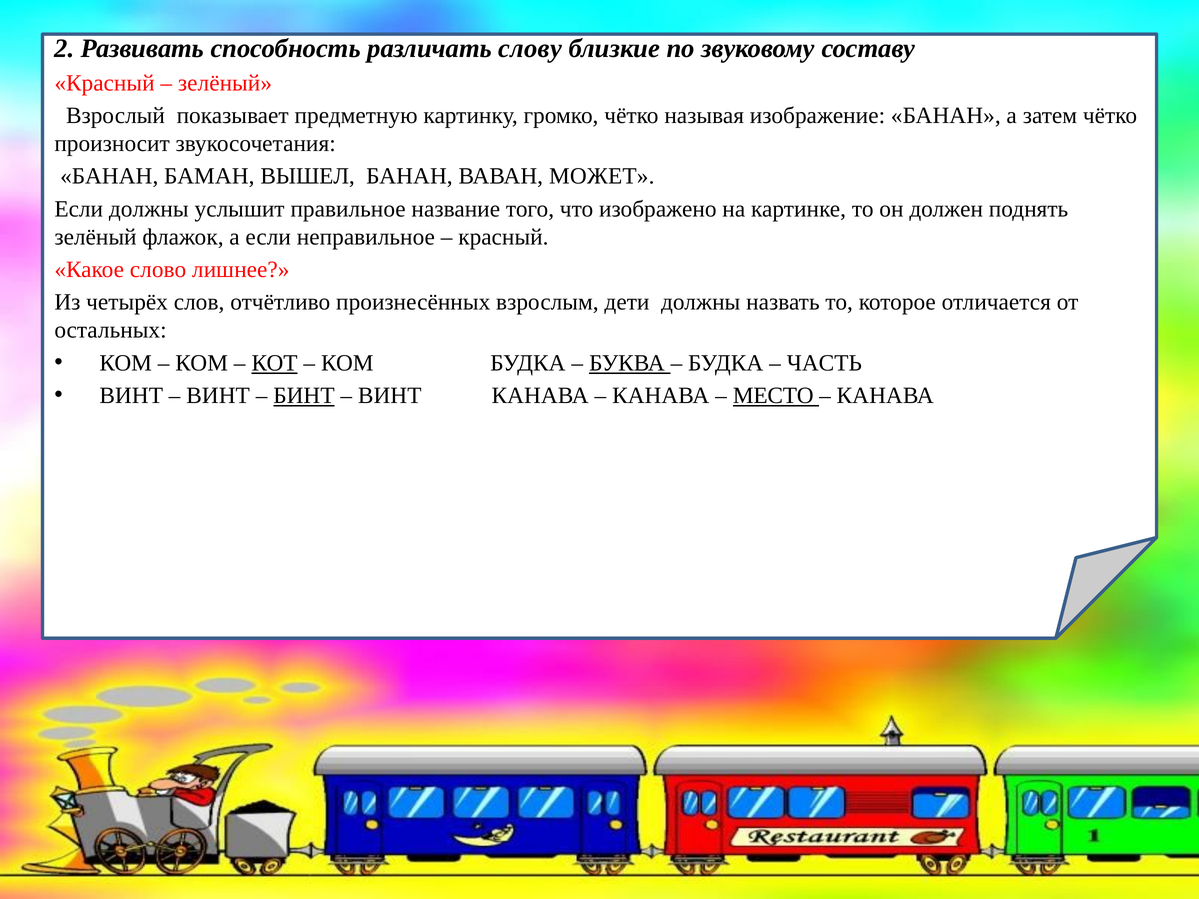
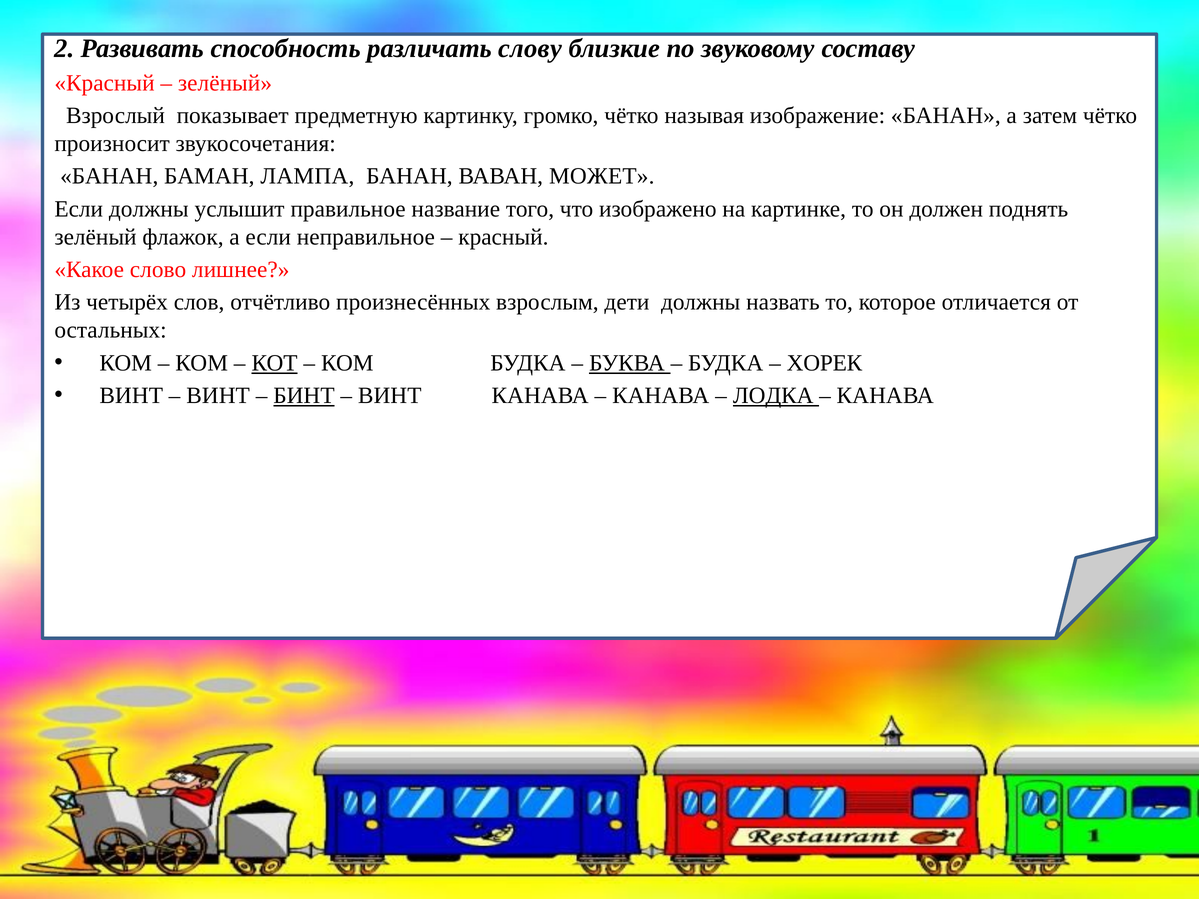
ВЫШЕЛ: ВЫШЕЛ -> ЛАМПА (307, 176)
ЧАСТЬ: ЧАСТЬ -> ХОРЕК (824, 363)
МЕСТО: МЕСТО -> ЛОДКА (773, 396)
